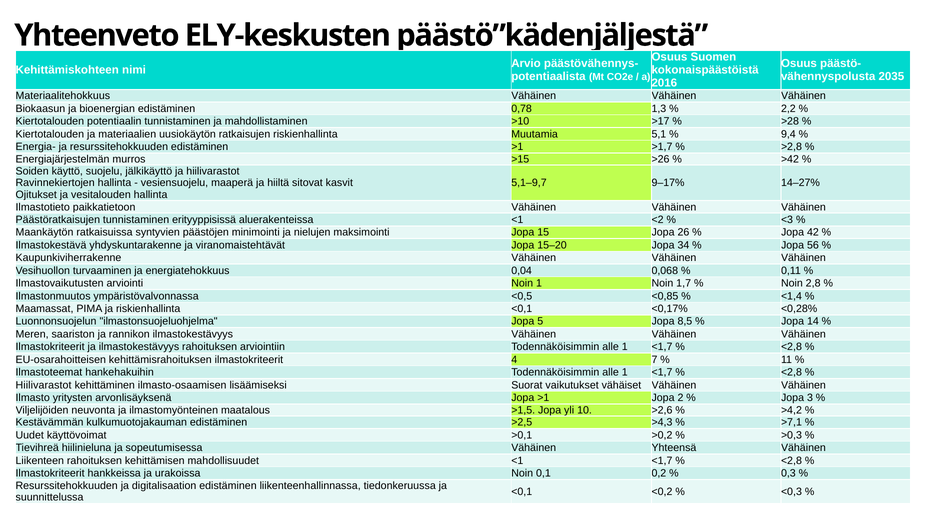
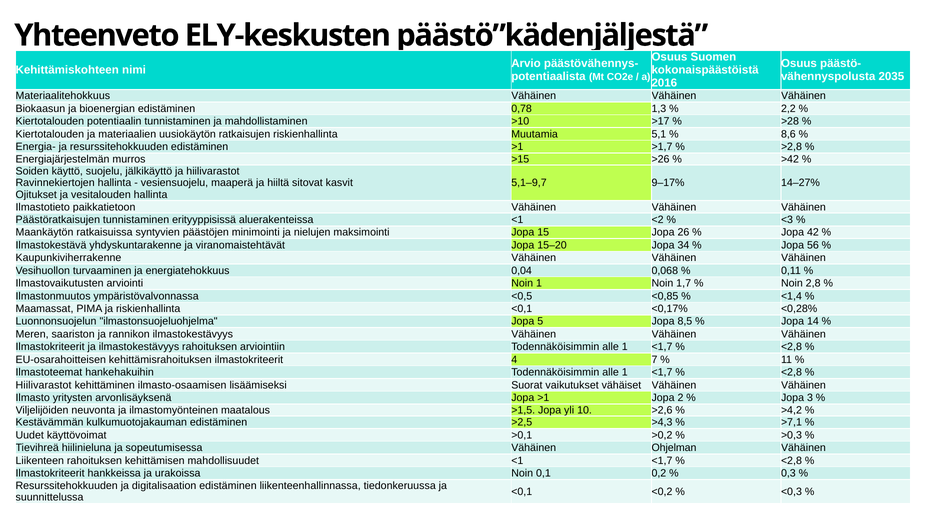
9,4: 9,4 -> 8,6 (788, 134)
Yhteensä: Yhteensä -> Ohjelman (674, 448)
